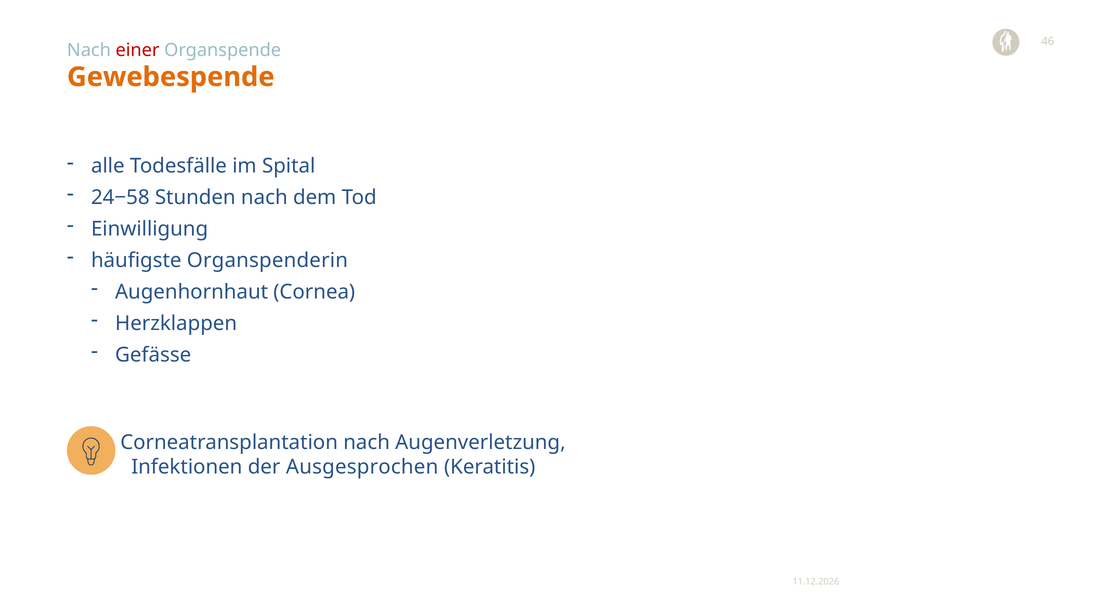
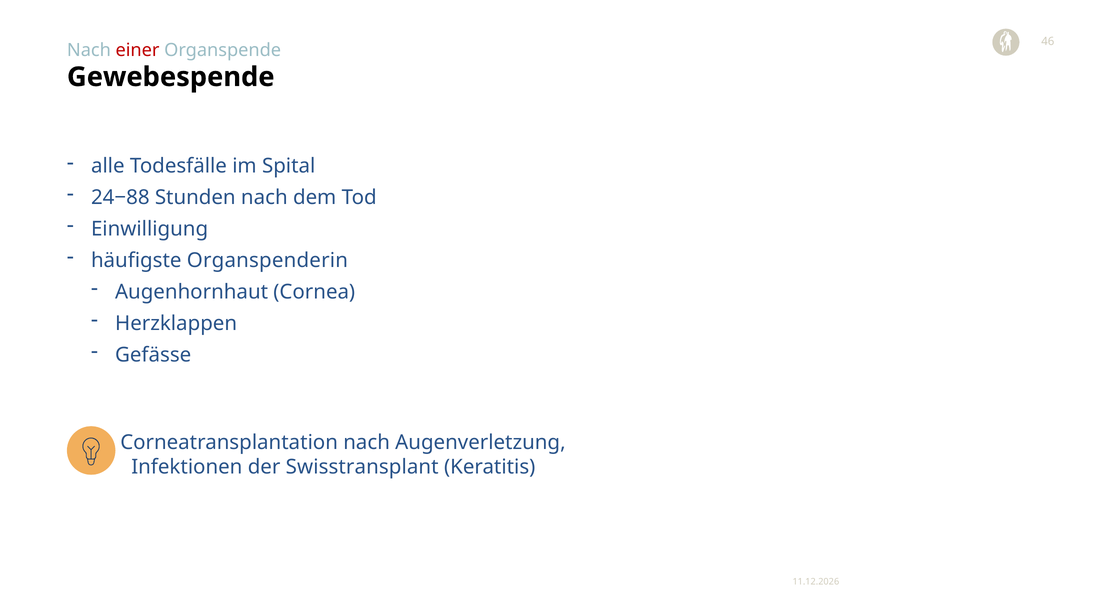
Gewebespende colour: orange -> black (171, 77)
24−58: 24−58 -> 24−88 (120, 198)
Ausgesprochen: Ausgesprochen -> Swisstransplant (362, 467)
